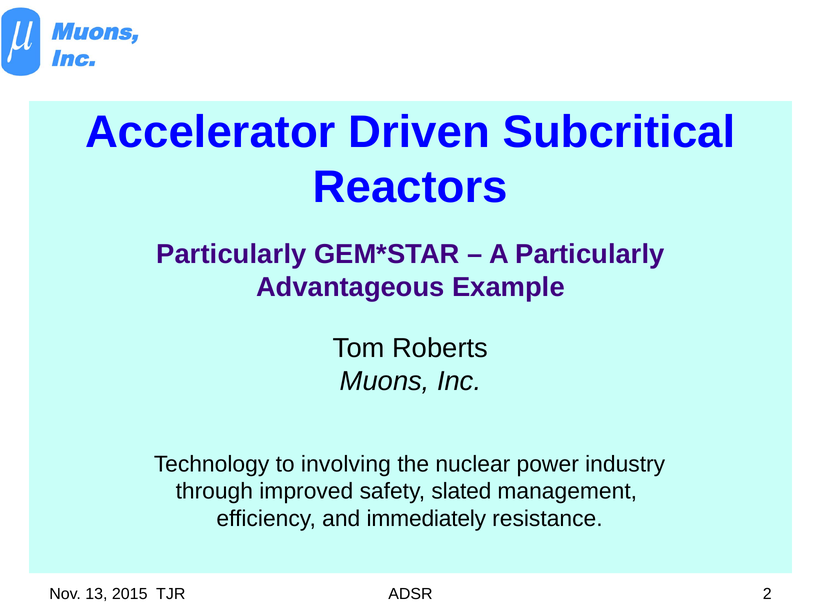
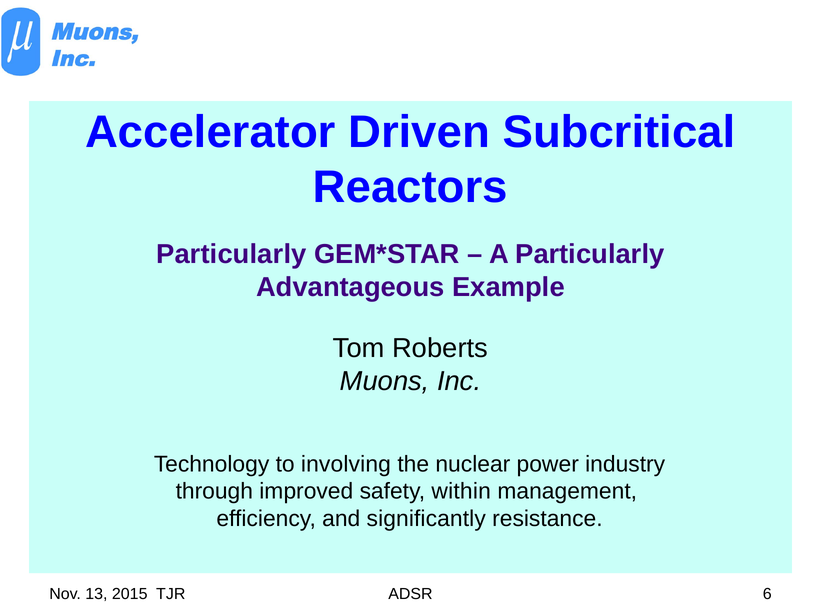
slated: slated -> within (461, 491)
immediately: immediately -> significantly (426, 519)
2: 2 -> 6 (767, 594)
